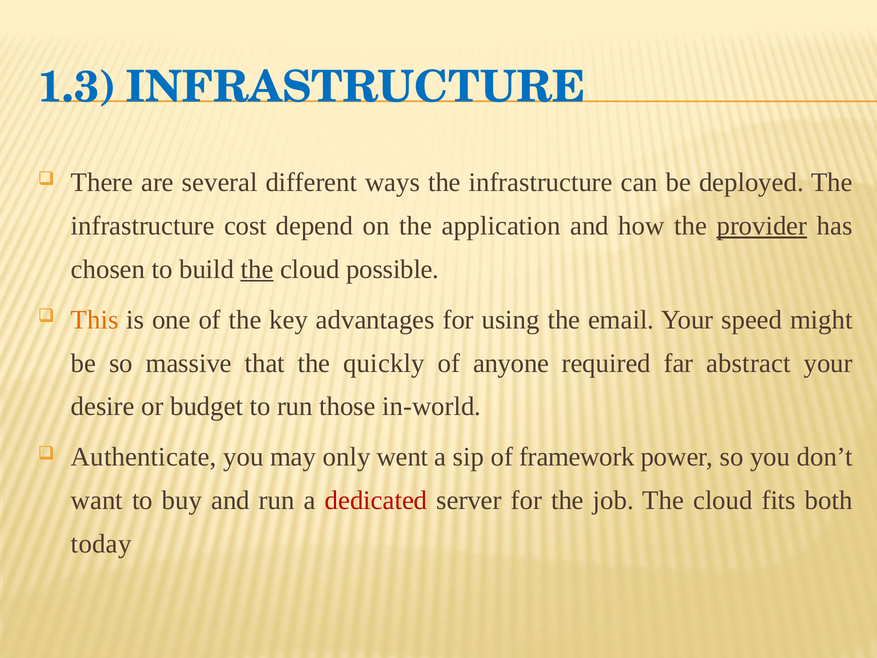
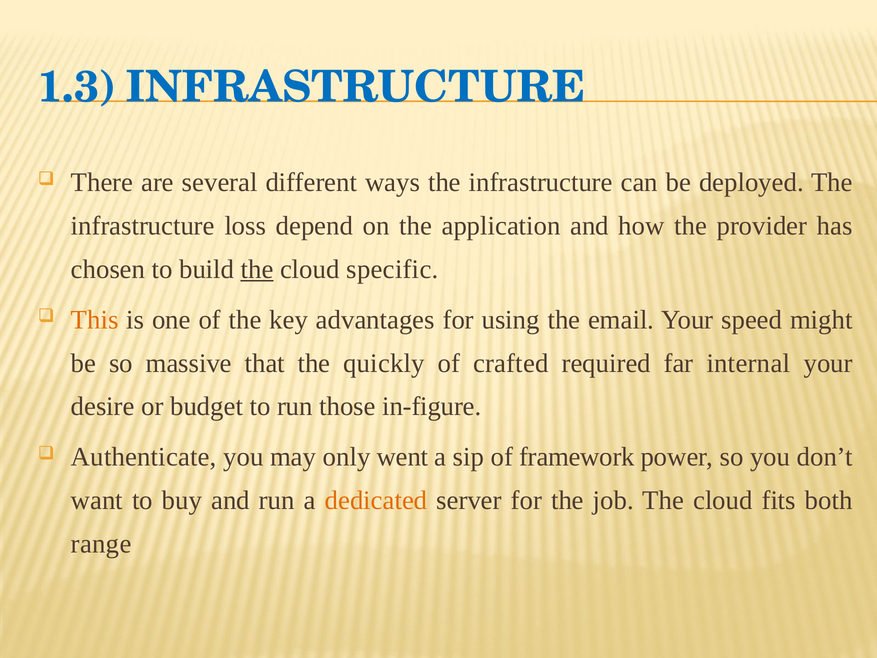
cost: cost -> loss (245, 226)
provider underline: present -> none (762, 226)
possible: possible -> specific (392, 269)
anyone: anyone -> crafted (511, 363)
abstract: abstract -> internal (748, 363)
in-world: in-world -> in-figure (432, 406)
dedicated colour: red -> orange (376, 500)
today: today -> range (101, 543)
